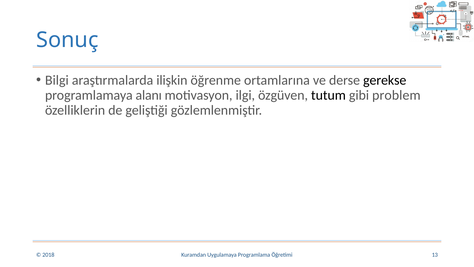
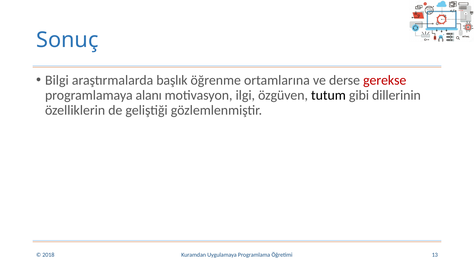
ilişkin: ilişkin -> başlık (172, 80)
gerekse colour: black -> red (385, 80)
problem: problem -> dillerinin (396, 95)
